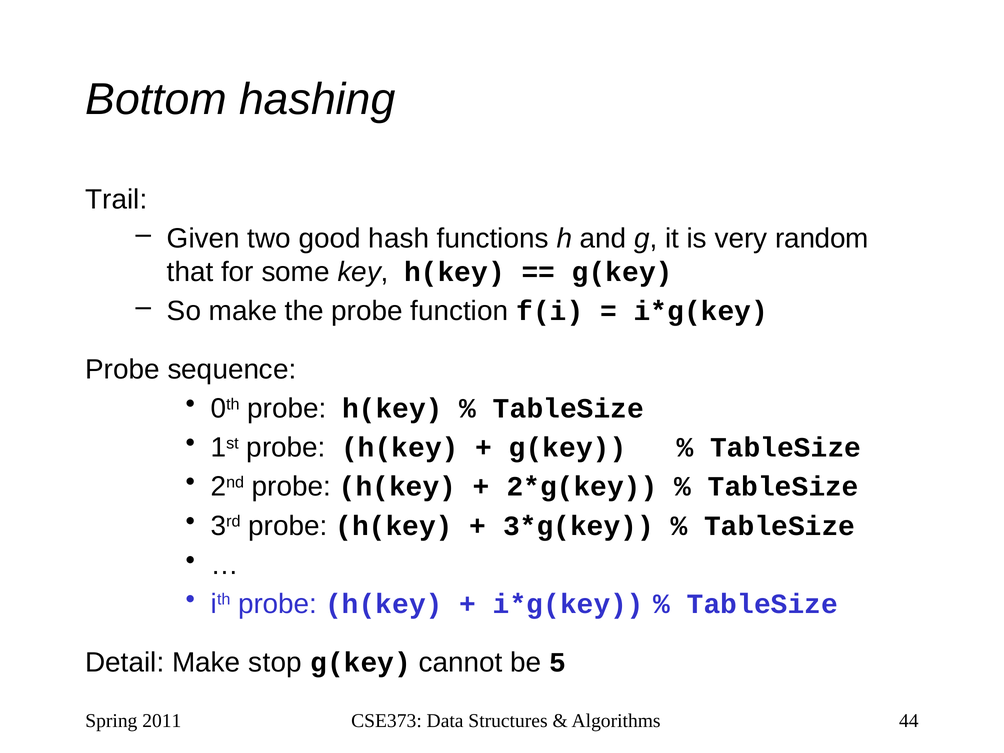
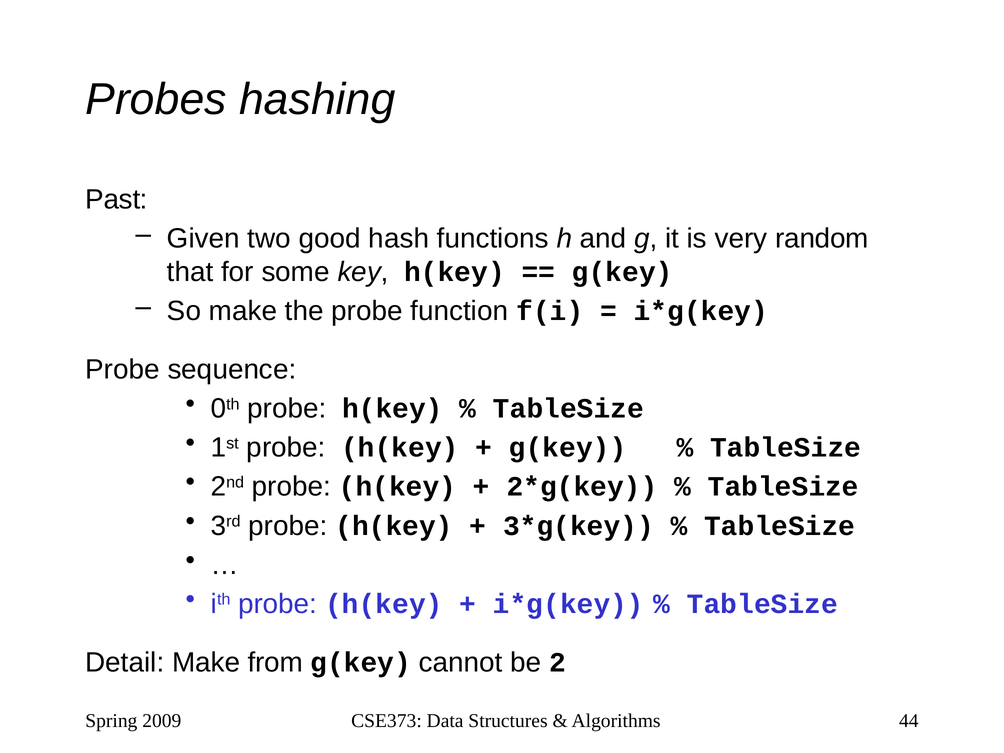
Bottom: Bottom -> Probes (156, 99)
Trail: Trail -> Past (116, 199)
stop: stop -> from (275, 663)
5: 5 -> 2 (558, 663)
2011: 2011 -> 2009 (162, 721)
